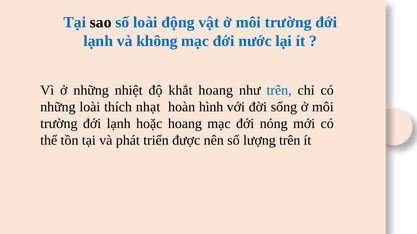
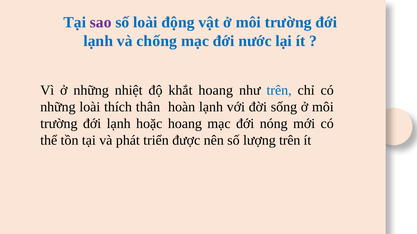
sao colour: black -> purple (101, 22)
không: không -> chống (157, 41)
nhạt: nhạt -> thân (148, 107)
hoàn hình: hình -> lạnh (211, 107)
